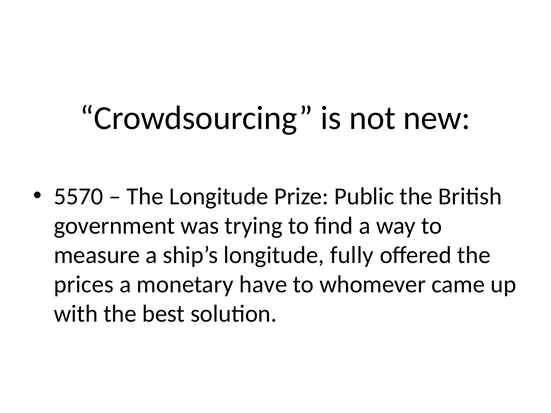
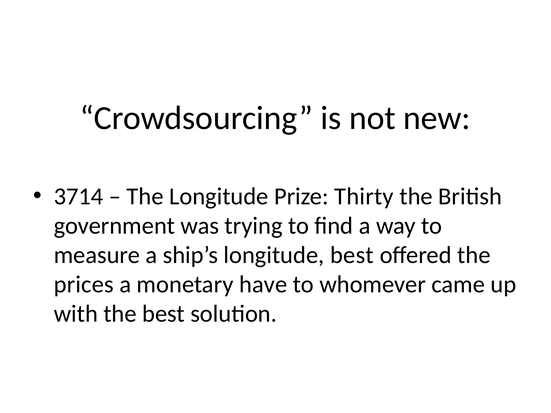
5570: 5570 -> 3714 (79, 196)
Public: Public -> Thirty (364, 196)
longitude fully: fully -> best (352, 255)
